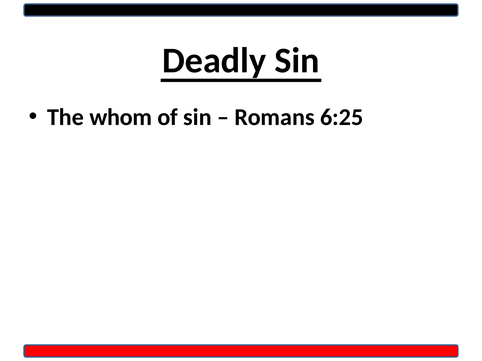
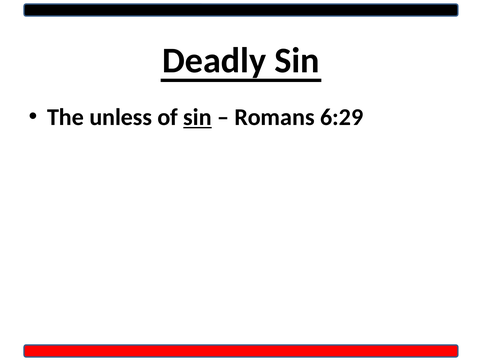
whom: whom -> unless (121, 117)
sin underline: none -> present (198, 117)
6:25: 6:25 -> 6:29 (342, 117)
